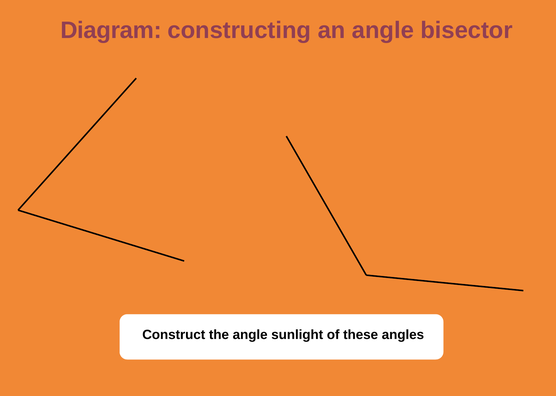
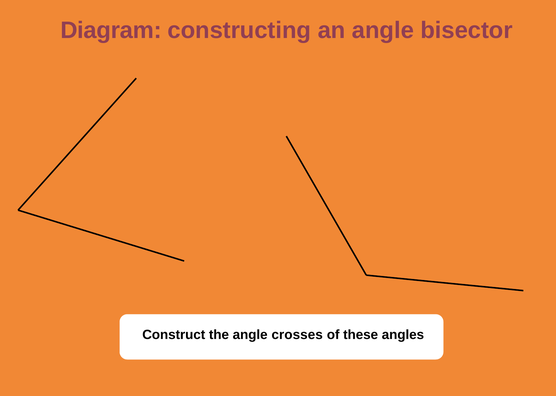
sunlight: sunlight -> crosses (297, 335)
